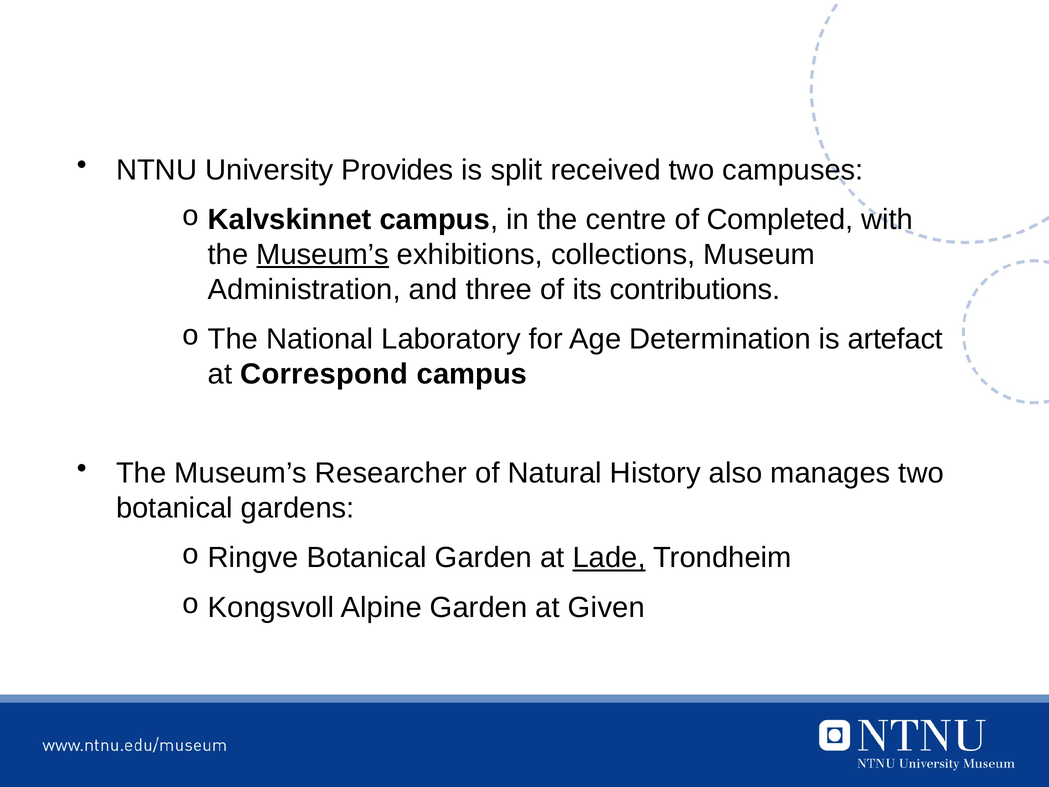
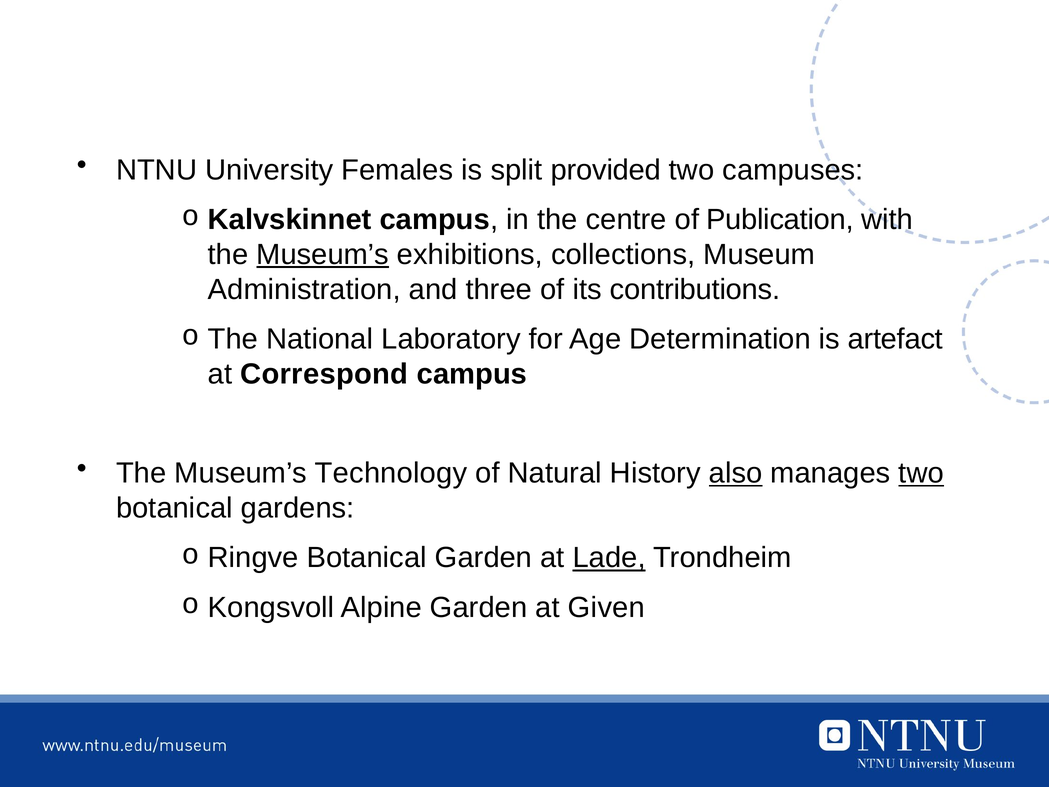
Provides: Provides -> Females (397, 170)
received: received -> provided (606, 170)
Completed: Completed -> Publication (780, 220)
Researcher: Researcher -> Technology (391, 473)
also underline: none -> present (736, 473)
two underline: none -> present (921, 473)
